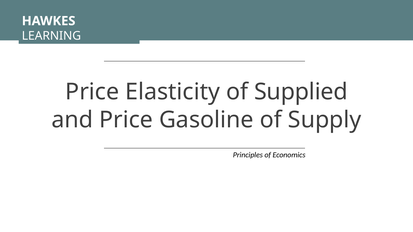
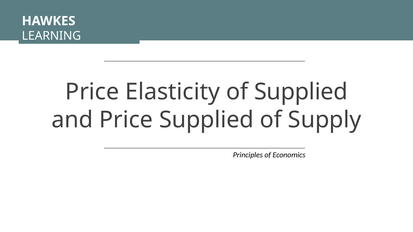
Price Gasoline: Gasoline -> Supplied (206, 120)
